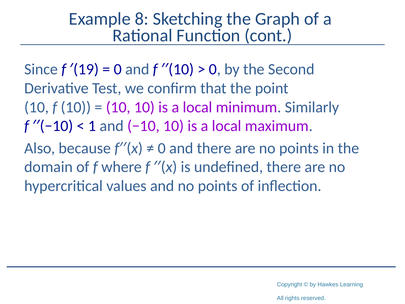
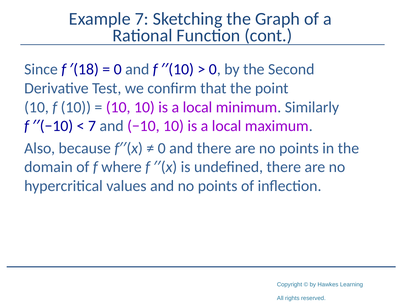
Example 8: 8 -> 7 (142, 19)
19: 19 -> 18 (86, 69)
1: 1 -> 7 (92, 126)
